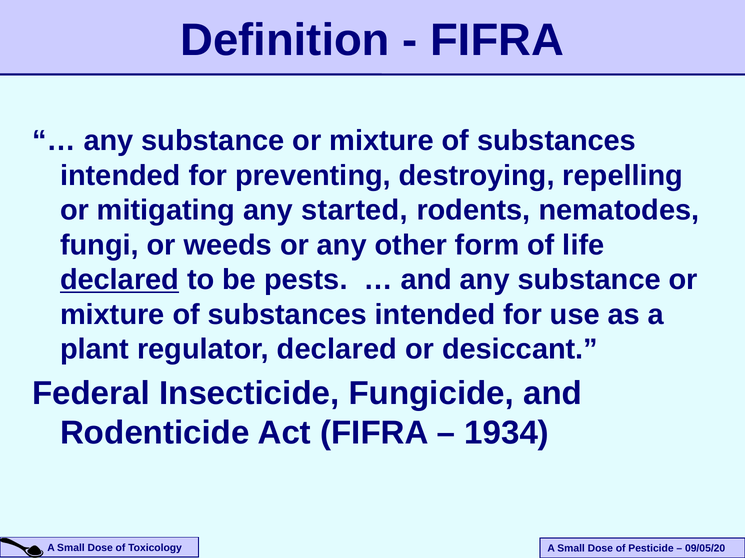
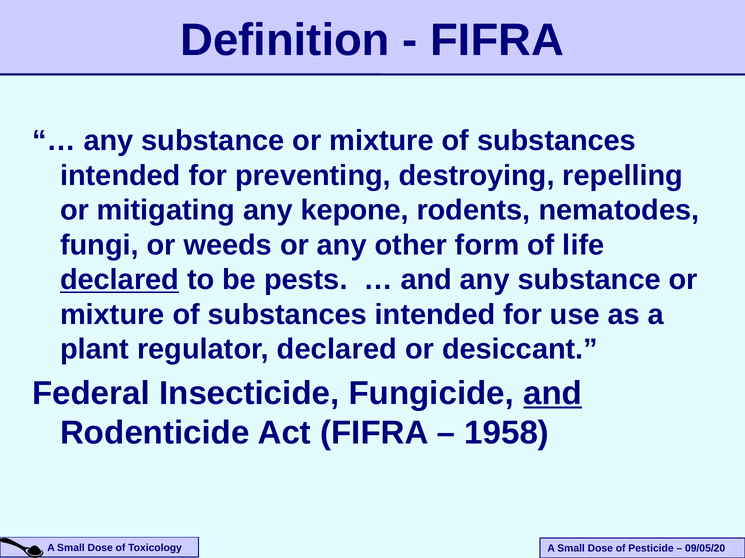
started: started -> kepone (355, 211)
and underline: none -> present (553, 394)
1934: 1934 -> 1958 (507, 434)
